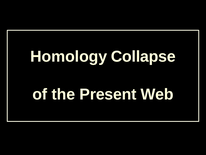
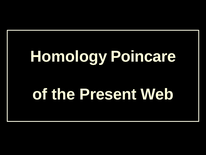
Collapse: Collapse -> Poincare (143, 56)
